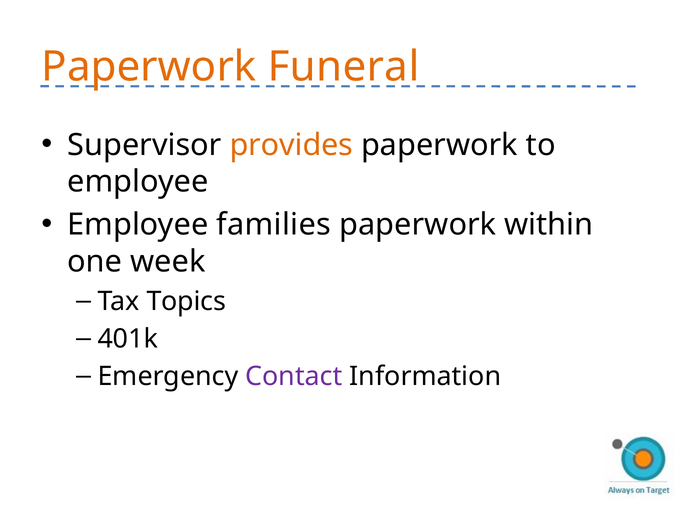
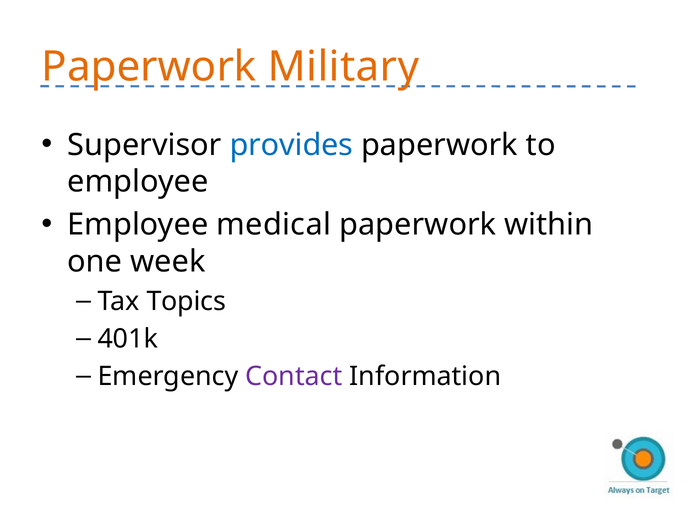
Funeral: Funeral -> Military (343, 67)
provides colour: orange -> blue (291, 145)
families: families -> medical (274, 225)
